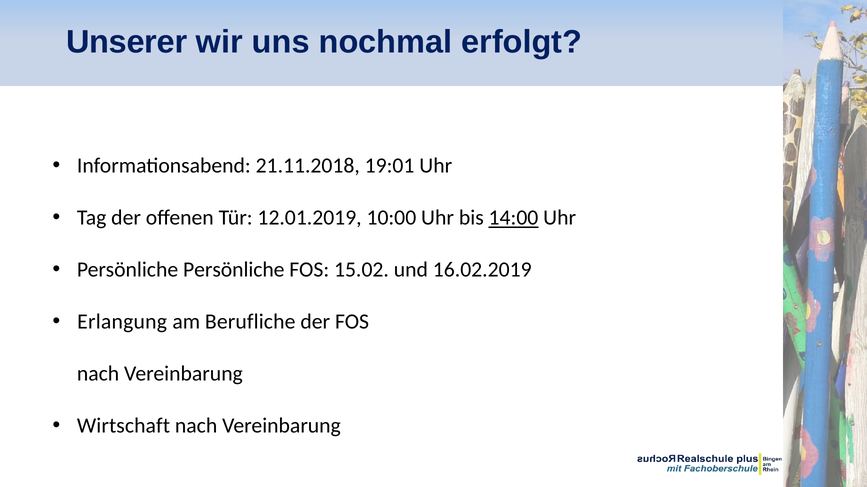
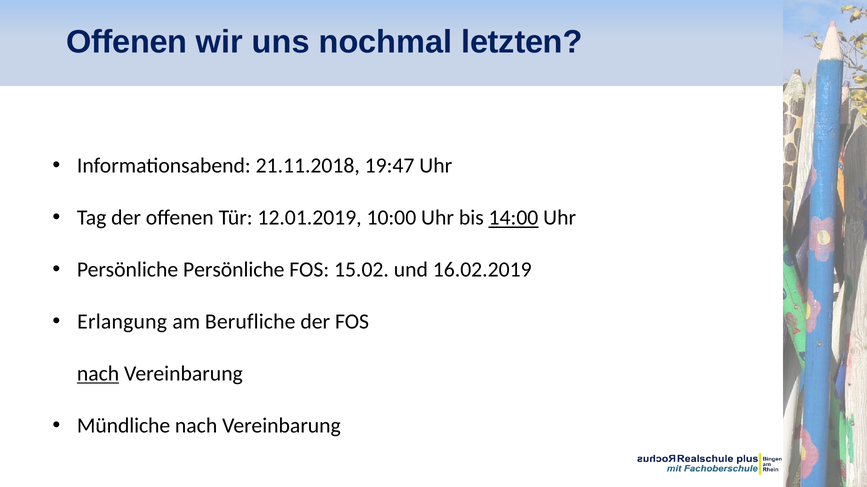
Unserer: Unserer -> Offenen (127, 42)
erfolgt: erfolgt -> letzten (522, 42)
19:01: 19:01 -> 19:47 (390, 166)
nach underline: none -> present (98, 374)
Wirtschaft: Wirtschaft -> Mündliche (124, 426)
